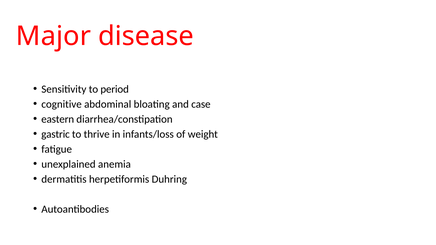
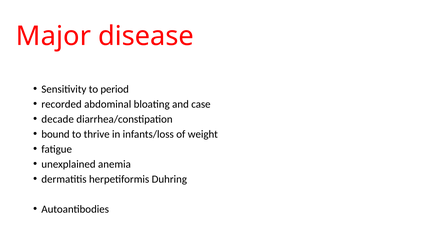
cognitive: cognitive -> recorded (62, 104)
eastern: eastern -> decade (58, 119)
gastric: gastric -> bound (56, 134)
